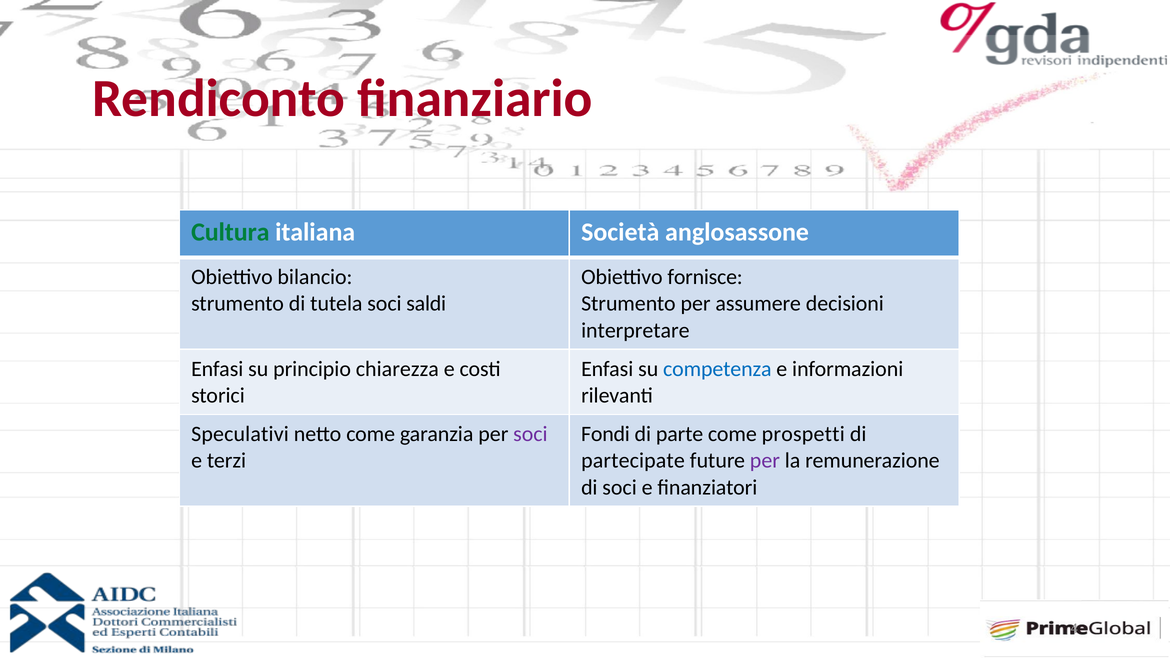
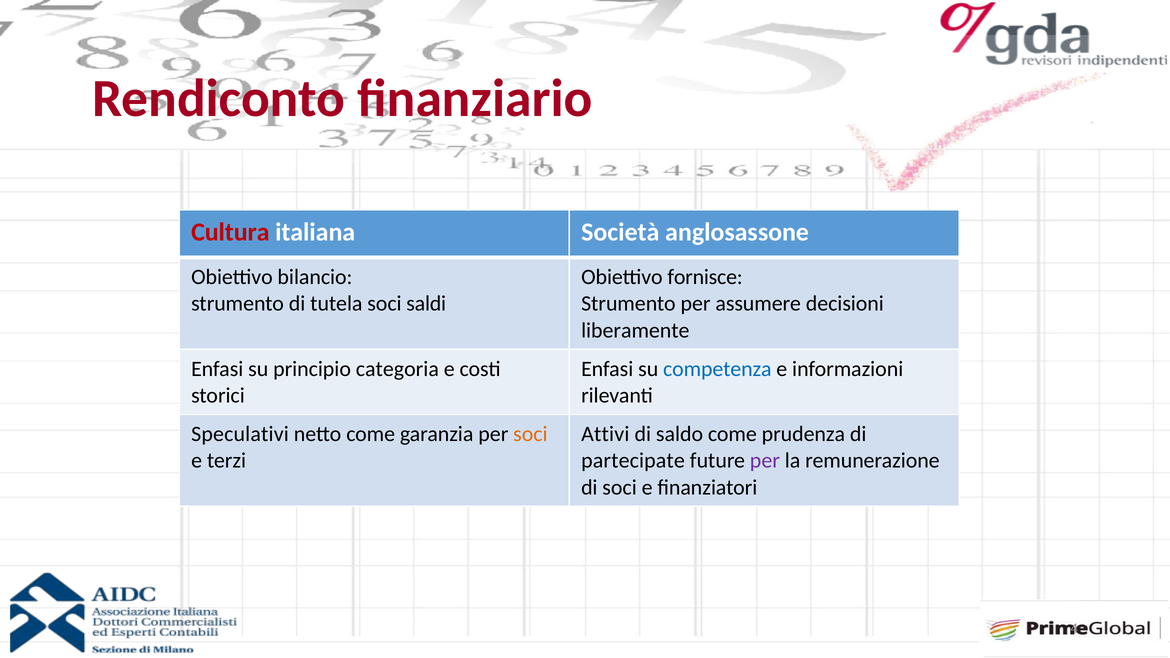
Cultura colour: green -> red (230, 232)
interpretare: interpretare -> liberamente (635, 330)
chiarezza: chiarezza -> categoria (397, 369)
soci colour: purple -> orange (530, 434)
Fondi: Fondi -> Attivi (605, 434)
parte: parte -> saldo (680, 434)
prospetti: prospetti -> prudenza (803, 434)
